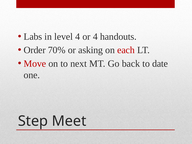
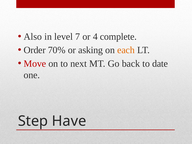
Labs: Labs -> Also (33, 37)
level 4: 4 -> 7 (78, 37)
handouts: handouts -> complete (118, 37)
each colour: red -> orange (126, 50)
Meet: Meet -> Have (69, 121)
